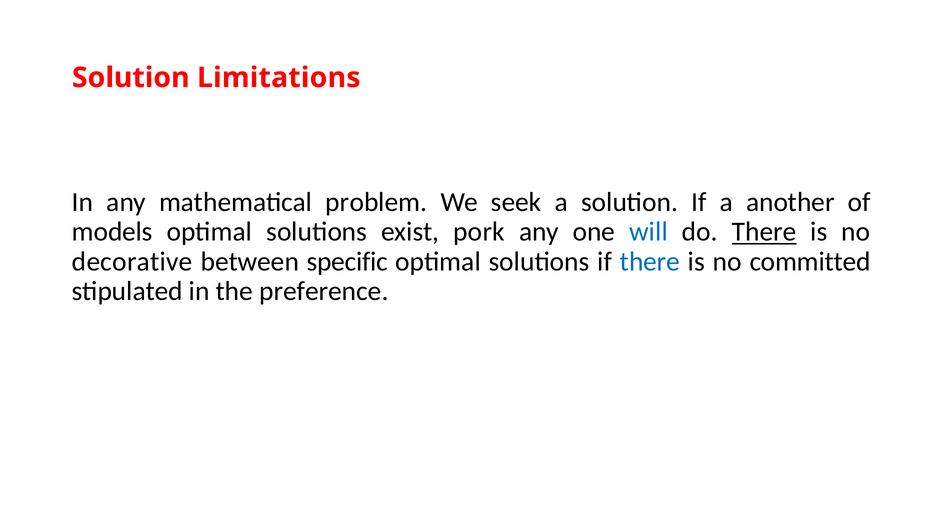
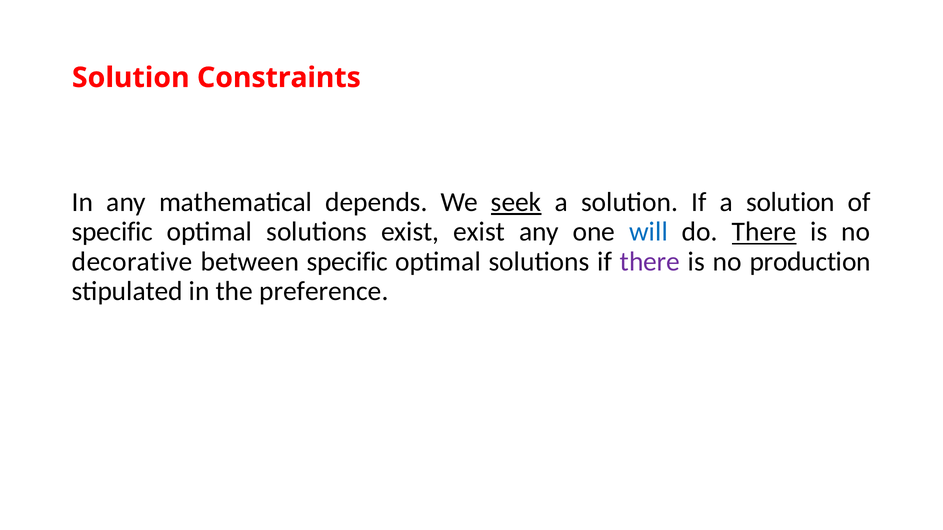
Limitations: Limitations -> Constraints (279, 78)
problem: problem -> depends (376, 202)
seek underline: none -> present (516, 202)
If a another: another -> solution (790, 202)
models: models -> specific (112, 232)
exist pork: pork -> exist (479, 232)
there colour: blue -> purple (650, 262)
committed: committed -> production (810, 262)
